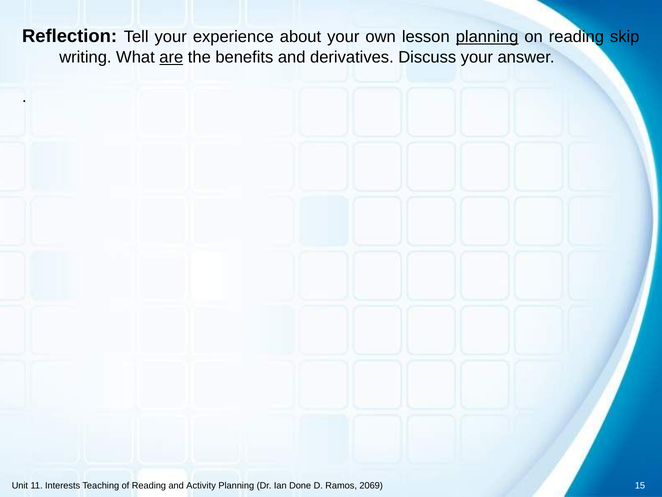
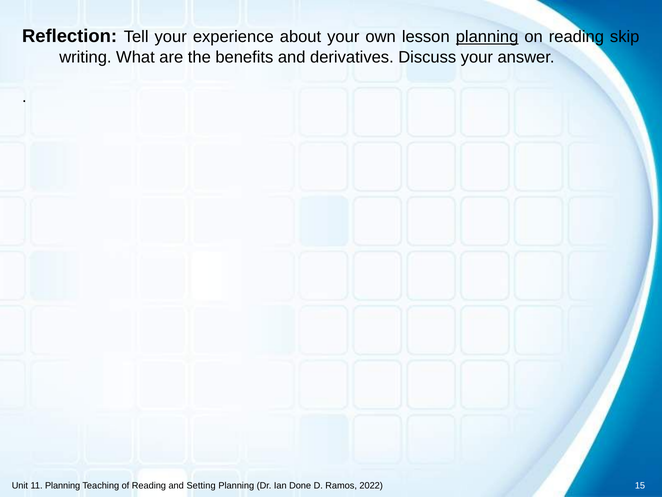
are underline: present -> none (171, 57)
11 Interests: Interests -> Planning (63, 485)
Activity: Activity -> Setting (201, 485)
2069: 2069 -> 2022 (371, 485)
